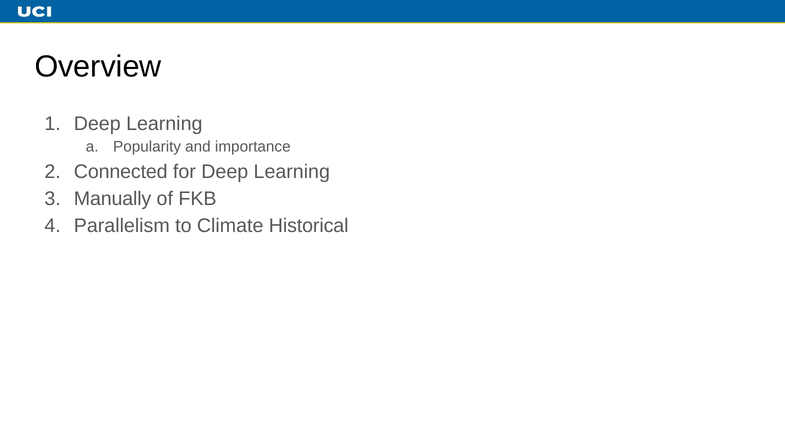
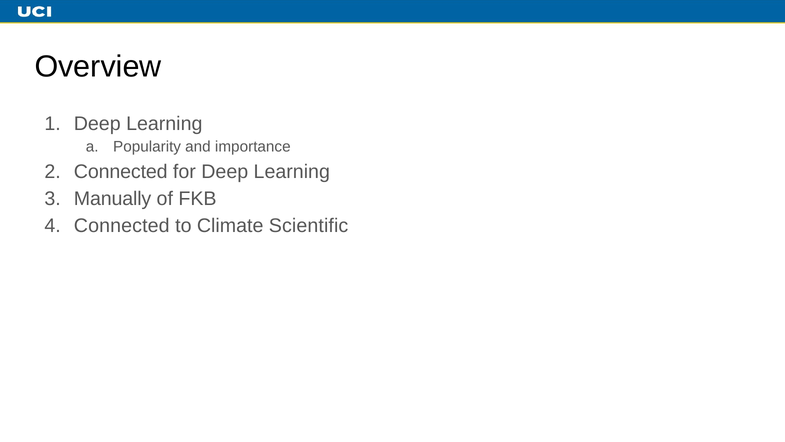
Parallelism: Parallelism -> Connected (122, 226)
Historical: Historical -> Scientific (309, 226)
